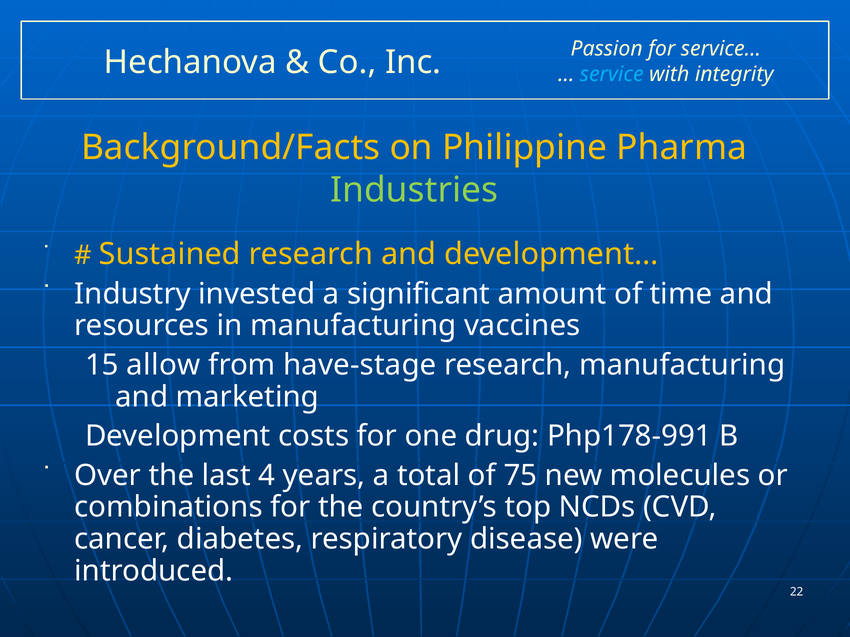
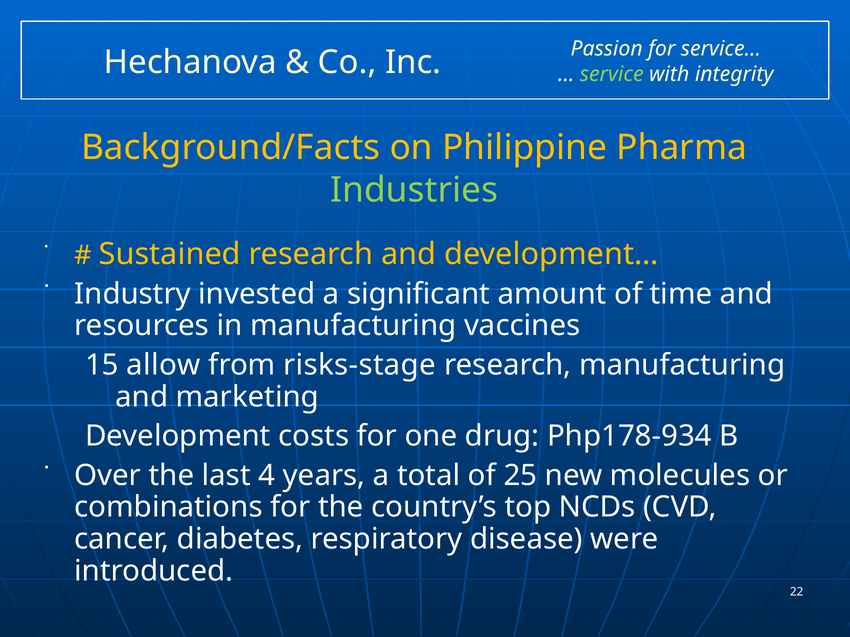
service colour: light blue -> light green (612, 74)
have-stage: have-stage -> risks-stage (360, 365)
Php178-991: Php178-991 -> Php178-934 (629, 436)
75: 75 -> 25 (520, 476)
